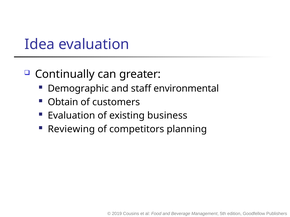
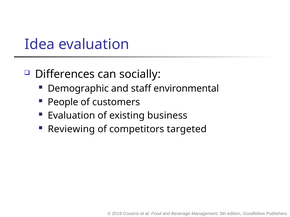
Continually: Continually -> Differences (65, 74)
greater: greater -> socially (140, 74)
Obtain: Obtain -> People (63, 102)
planning: planning -> targeted (187, 129)
